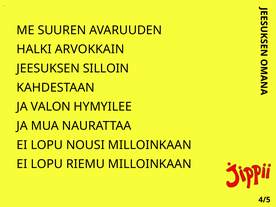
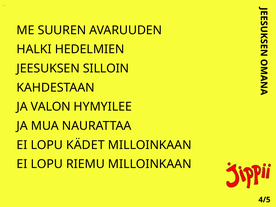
ARVOKKAIN: ARVOKKAIN -> HEDELMIEN (90, 49)
NOUSI: NOUSI -> KÄDET (85, 145)
